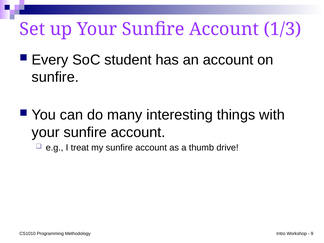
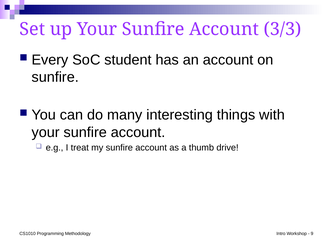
1/3: 1/3 -> 3/3 (282, 29)
